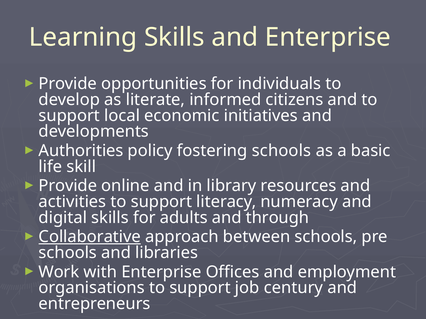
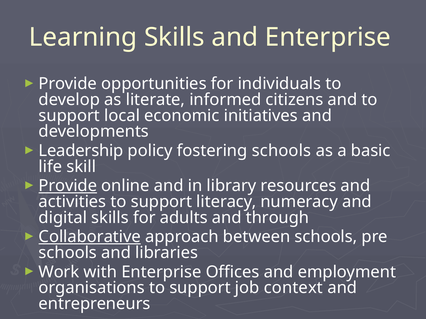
Authorities: Authorities -> Leadership (81, 151)
Provide underline: none -> present (68, 186)
century: century -> context (293, 288)
